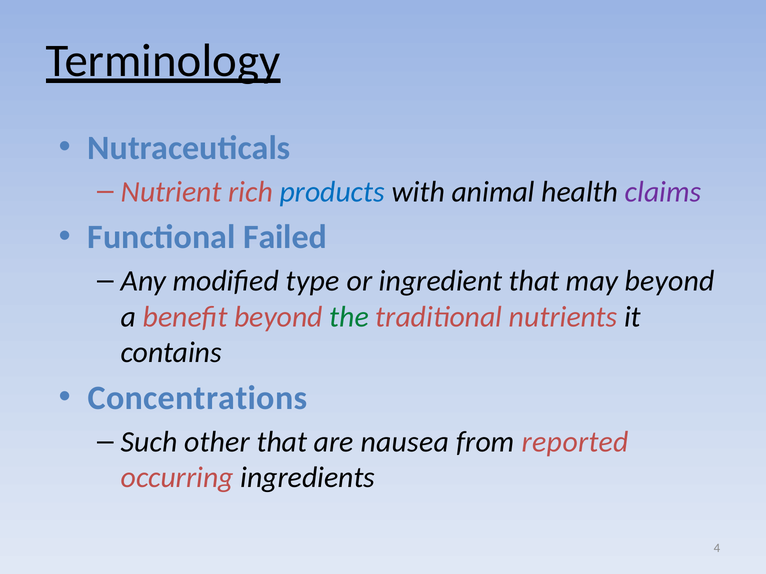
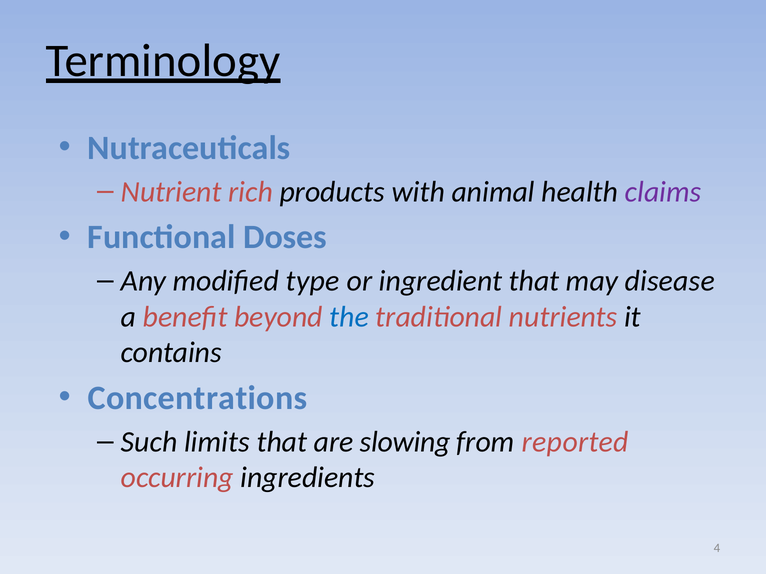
products colour: blue -> black (332, 192)
Failed: Failed -> Doses (285, 237)
may beyond: beyond -> disease (670, 281)
the colour: green -> blue (349, 317)
other: other -> limits (217, 442)
nausea: nausea -> slowing (405, 442)
